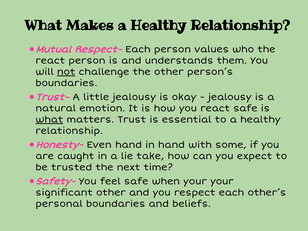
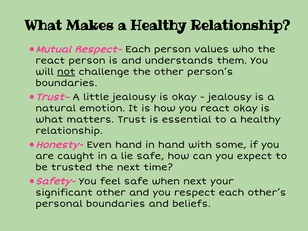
react safe: safe -> okay (245, 108)
what underline: present -> none (49, 120)
lie take: take -> safe (150, 156)
when your: your -> next (195, 181)
